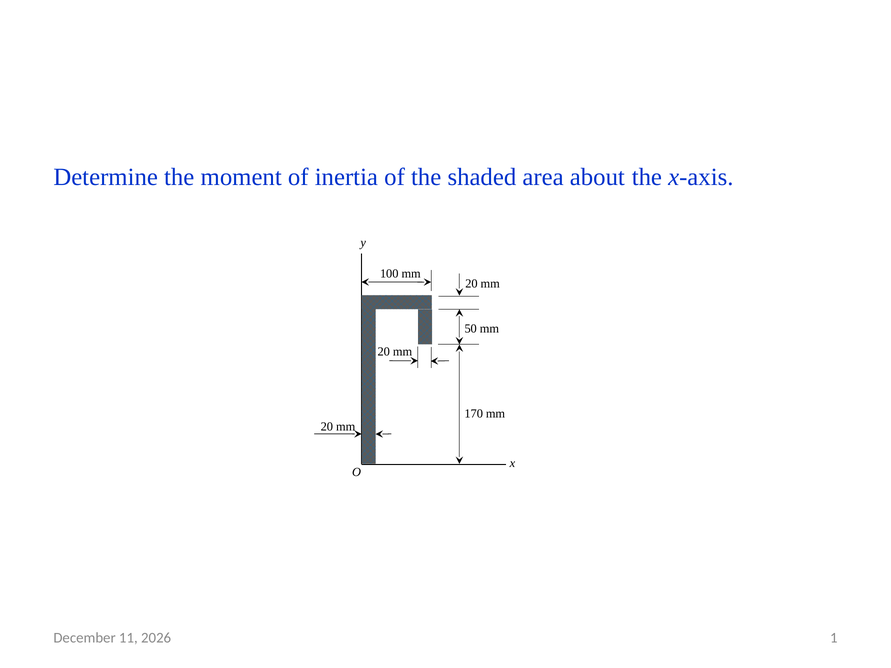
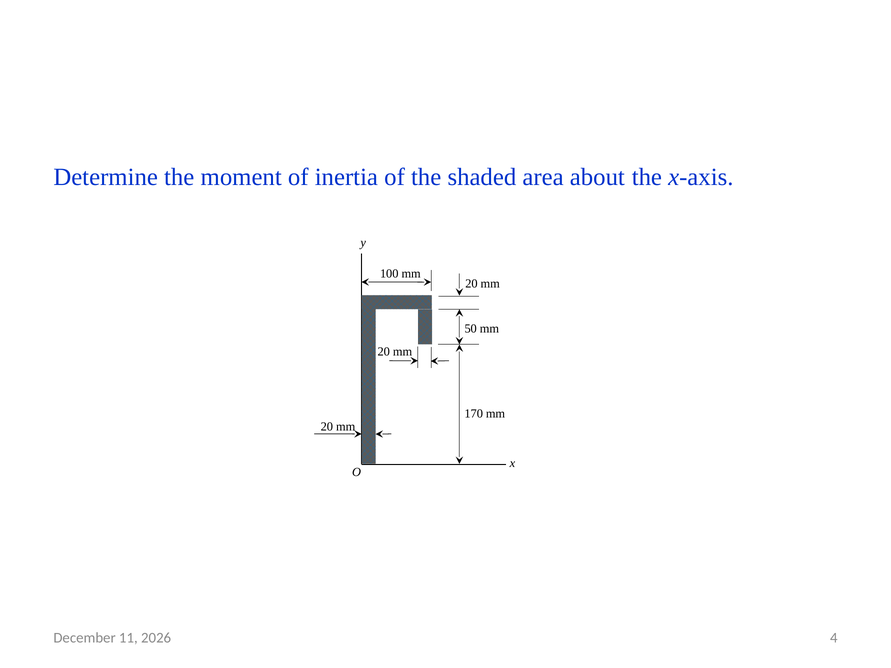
1: 1 -> 4 (834, 638)
